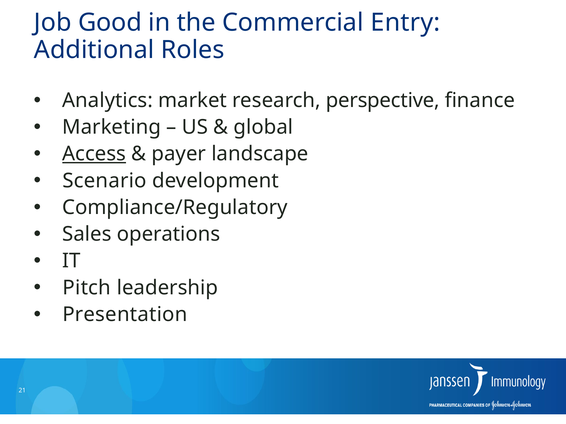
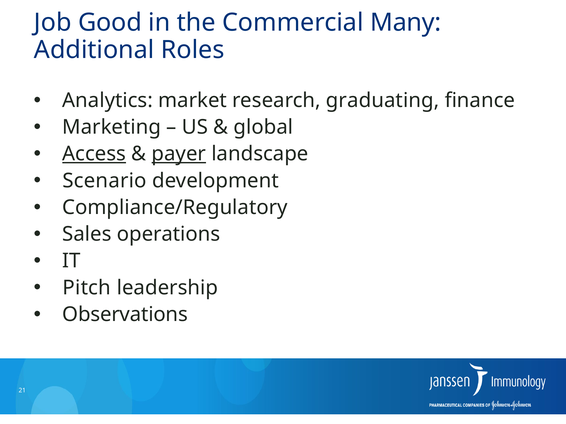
Entry: Entry -> Many (406, 23)
perspective: perspective -> graduating (383, 101)
payer underline: none -> present (179, 154)
Presentation: Presentation -> Observations (125, 315)
